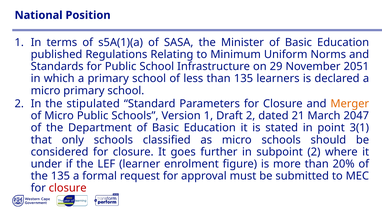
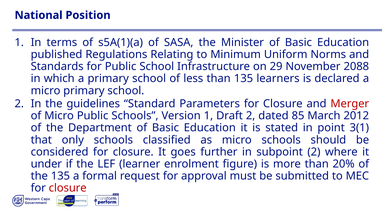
2051: 2051 -> 2088 (356, 66)
stipulated: stipulated -> guidelines (93, 104)
Merger colour: orange -> red (350, 104)
21: 21 -> 85 (298, 116)
2047: 2047 -> 2012 (356, 116)
